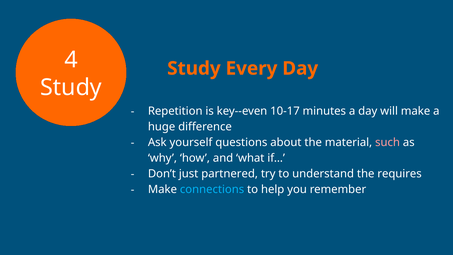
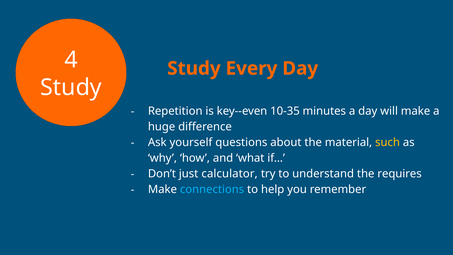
10-17: 10-17 -> 10-35 (285, 111)
such colour: pink -> yellow (388, 142)
partnered: partnered -> calculator (230, 174)
